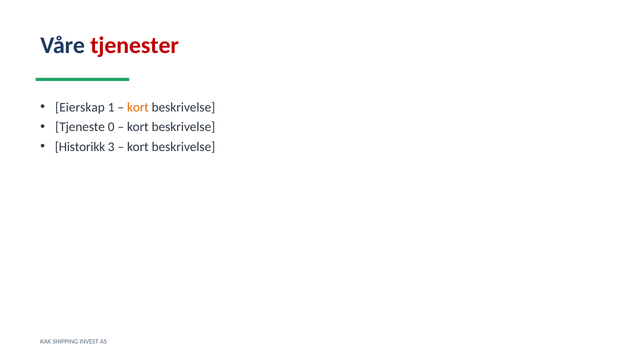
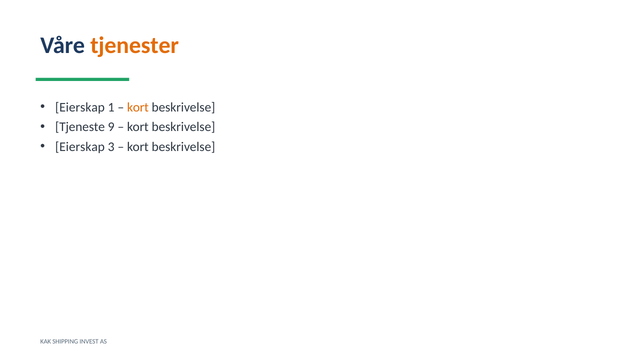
tjenester colour: red -> orange (135, 45)
0: 0 -> 9 (111, 127)
Historikk: Historikk -> Eierskap (80, 147)
